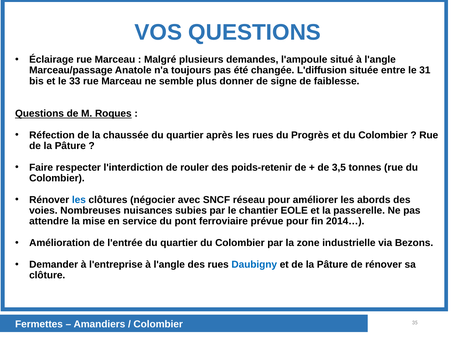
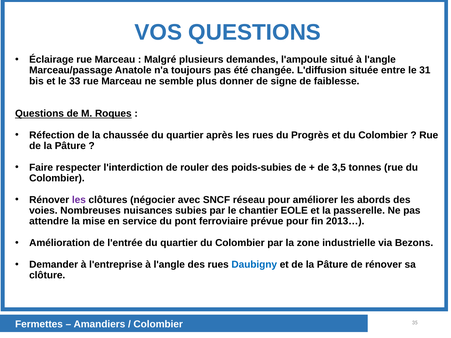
poids-retenir: poids-retenir -> poids-subies (262, 168)
les colour: blue -> purple (79, 200)
2014…: 2014… -> 2013… (345, 222)
